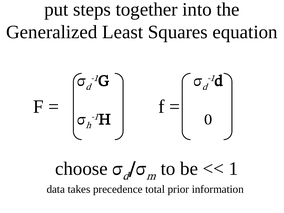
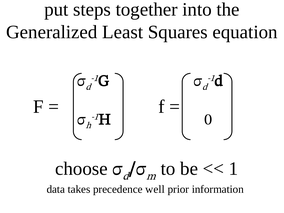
total: total -> well (155, 189)
